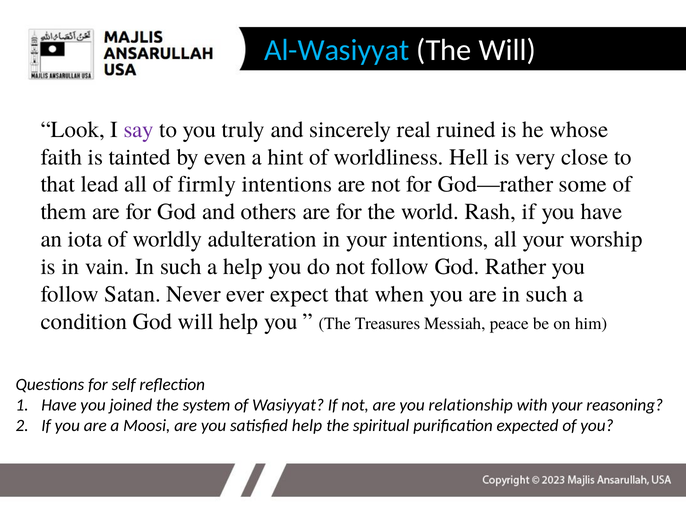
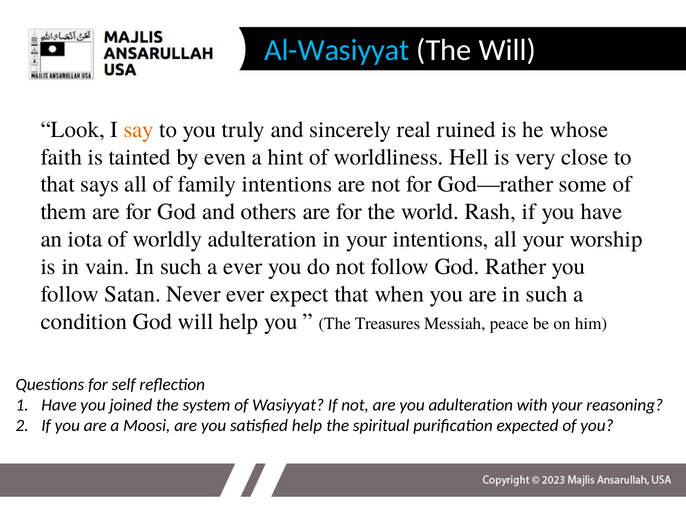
say colour: purple -> orange (139, 129)
lead: lead -> says (100, 184)
firmly: firmly -> family (207, 184)
a help: help -> ever (243, 267)
you relationship: relationship -> adulteration (471, 405)
